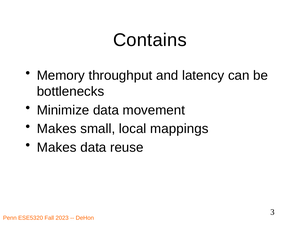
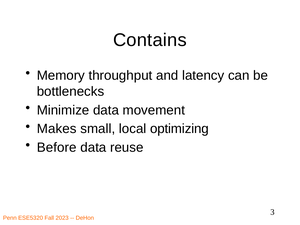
mappings: mappings -> optimizing (179, 129)
Makes: Makes -> Before (57, 147)
